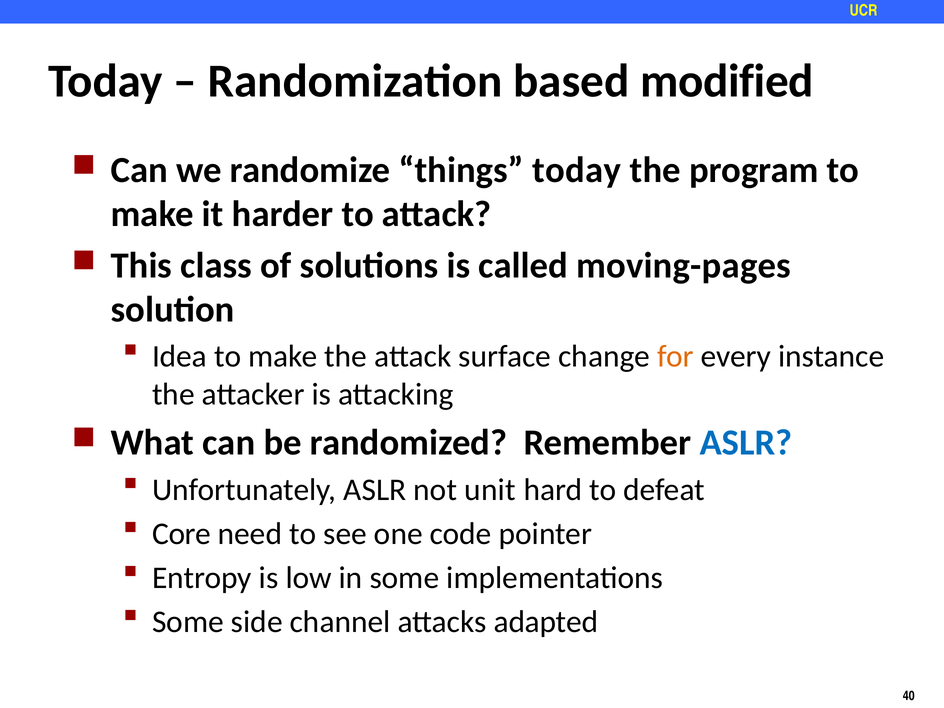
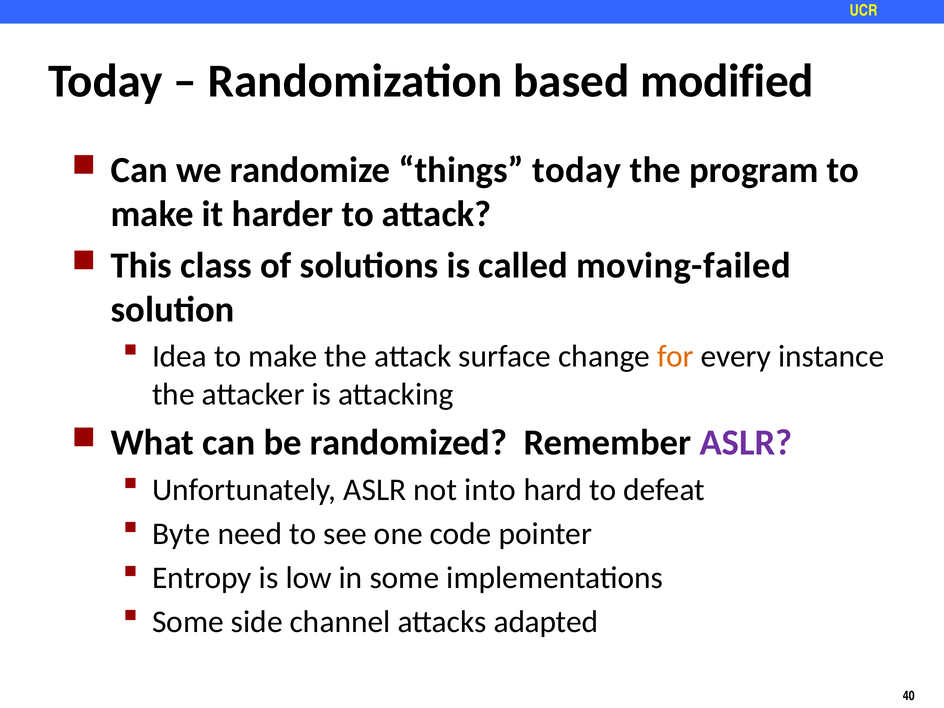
moving-pages: moving-pages -> moving-failed (684, 265)
ASLR colour: blue -> purple (746, 443)
unit: unit -> into (490, 490)
Core: Core -> Byte (181, 534)
